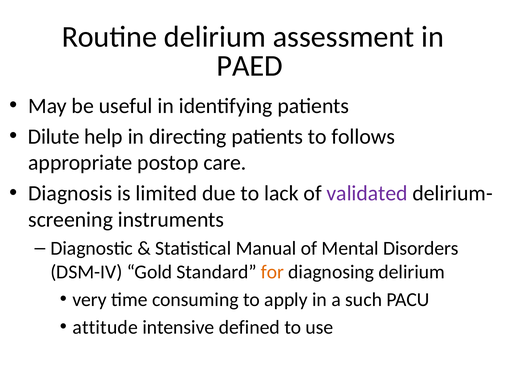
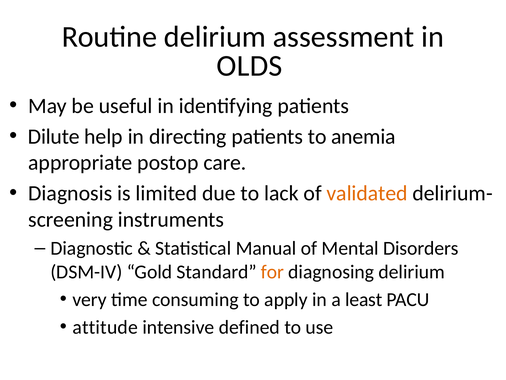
PAED: PAED -> OLDS (249, 66)
follows: follows -> anemia (363, 136)
validated colour: purple -> orange (367, 193)
such: such -> least (364, 299)
